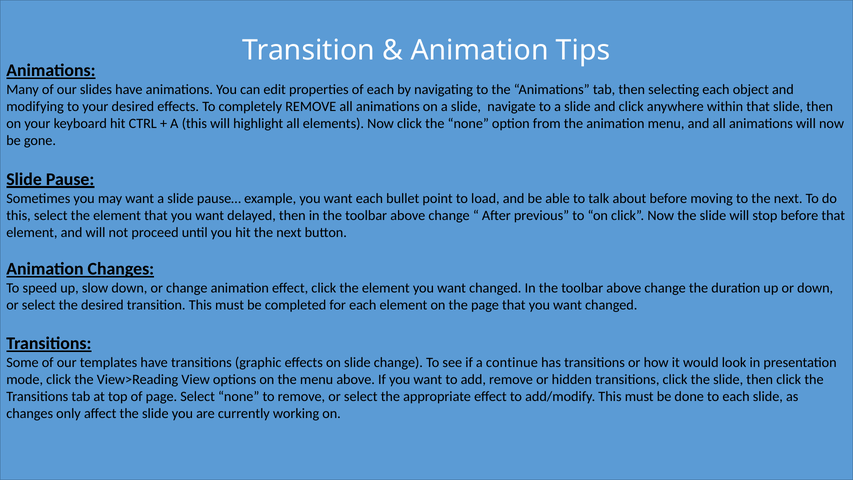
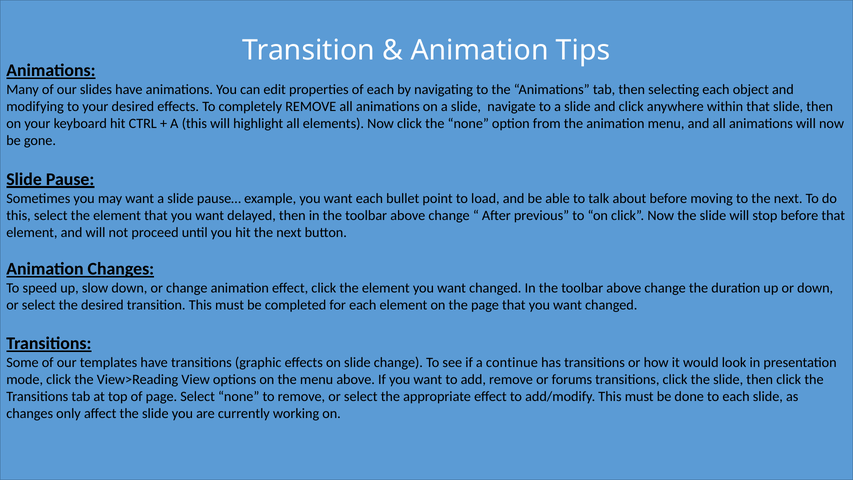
hidden: hidden -> forums (572, 379)
